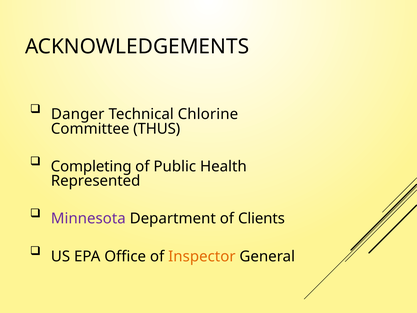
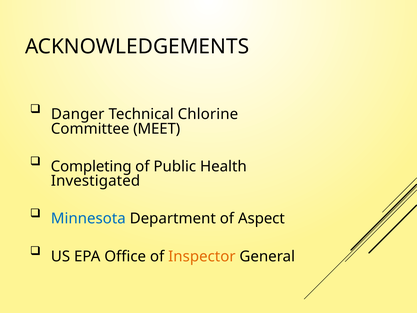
THUS: THUS -> MEET (157, 129)
Represented: Represented -> Investigated (96, 181)
Minnesota colour: purple -> blue (88, 219)
Clients: Clients -> Aspect (261, 219)
